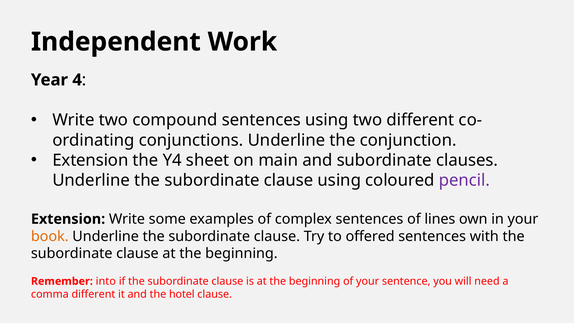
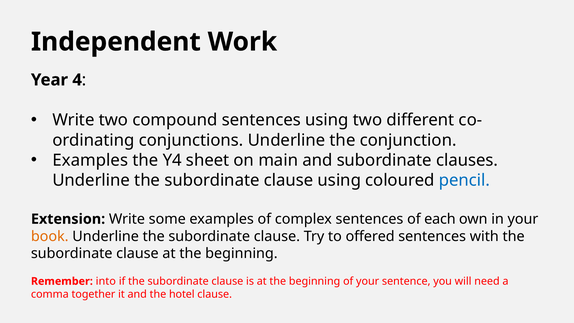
Extension: Extension -> Examples (90, 160)
pencil colour: purple -> blue (464, 180)
lines: lines -> each (440, 219)
comma different: different -> together (93, 294)
